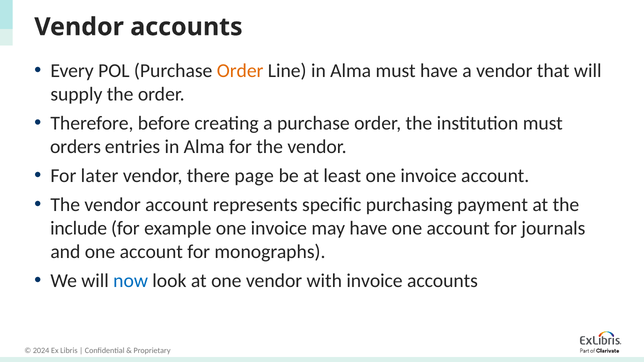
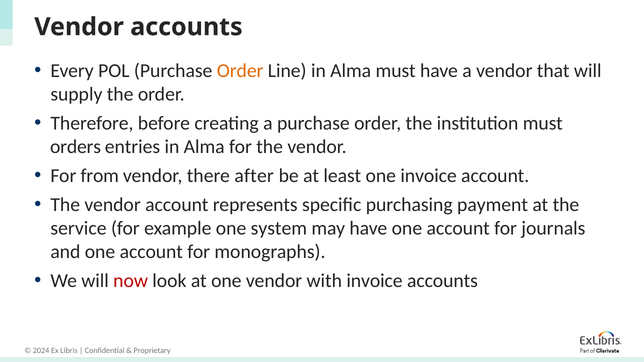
later: later -> from (100, 176)
page: page -> after (254, 176)
include: include -> service (78, 228)
example one invoice: invoice -> system (279, 228)
now colour: blue -> red (131, 281)
